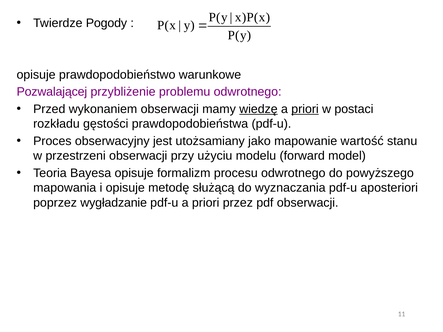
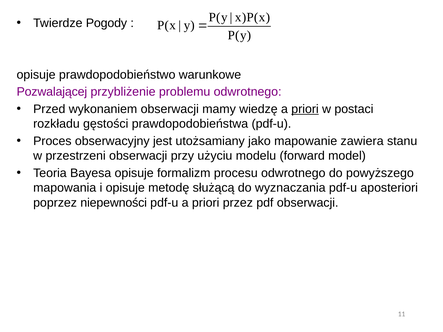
wiedzę underline: present -> none (258, 109)
wartość: wartość -> zawiera (362, 141)
wygładzanie: wygładzanie -> niepewności (114, 203)
